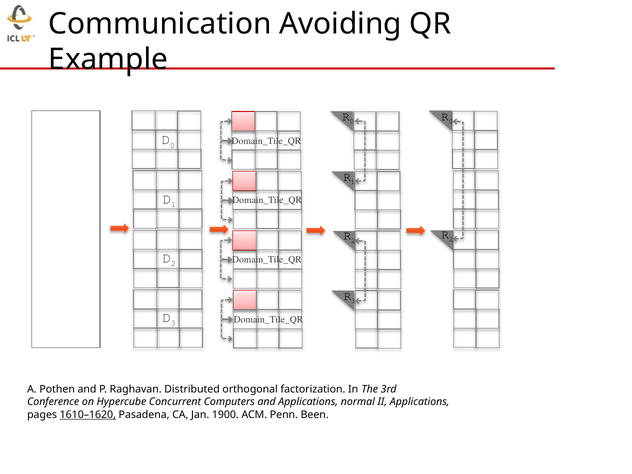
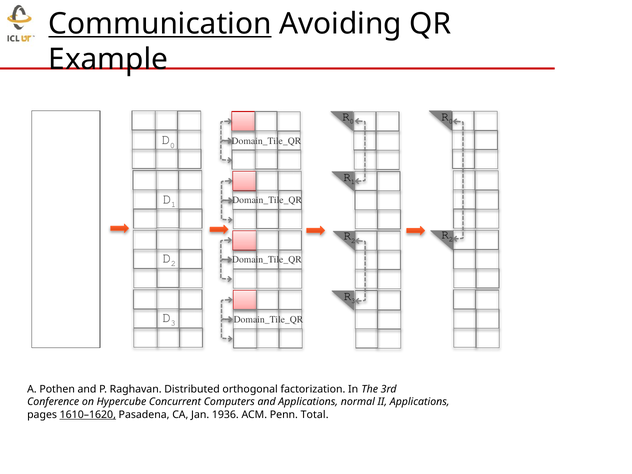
Communication underline: none -> present (160, 24)
1900: 1900 -> 1936 (225, 415)
Been: Been -> Total (315, 415)
